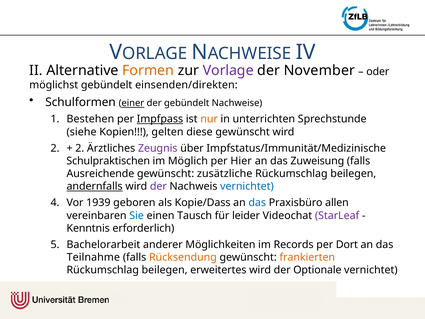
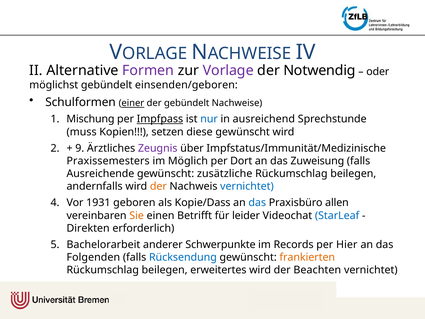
Formen colour: orange -> purple (148, 70)
November: November -> Notwendig (320, 70)
einsenden/direkten: einsenden/direkten -> einsenden/geboren (186, 85)
Bestehen: Bestehen -> Mischung (90, 119)
nur colour: orange -> blue (209, 119)
unterrichten: unterrichten -> ausreichend (264, 119)
siehe: siehe -> muss (82, 132)
gelten: gelten -> setzen (168, 132)
2: 2 -> 9 (80, 148)
Schulpraktischen: Schulpraktischen -> Praxissemesters (108, 161)
Hier: Hier -> Dort (241, 161)
andernfalls underline: present -> none (95, 186)
der colour: purple -> orange (158, 186)
1939: 1939 -> 1931 (98, 203)
Sie colour: blue -> orange (137, 215)
Tausch: Tausch -> Betrifft (195, 215)
StarLeaf colour: purple -> blue (337, 215)
Kenntnis: Kenntnis -> Direkten (88, 228)
Möglichkeiten: Möglichkeiten -> Schwerpunkte (220, 244)
Dort: Dort -> Hier (347, 244)
Teilnahme: Teilnahme -> Folgenden (93, 257)
Rücksendung colour: orange -> blue (183, 257)
Optionale: Optionale -> Beachten (317, 270)
